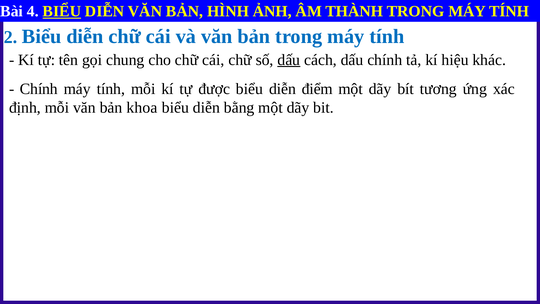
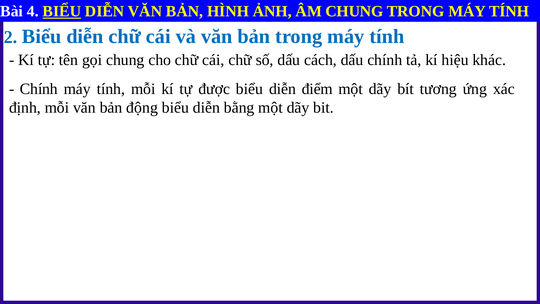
ÂM THÀNH: THÀNH -> CHUNG (354, 11)
dấu underline: present -> none (289, 60)
khoa: khoa -> động (142, 108)
